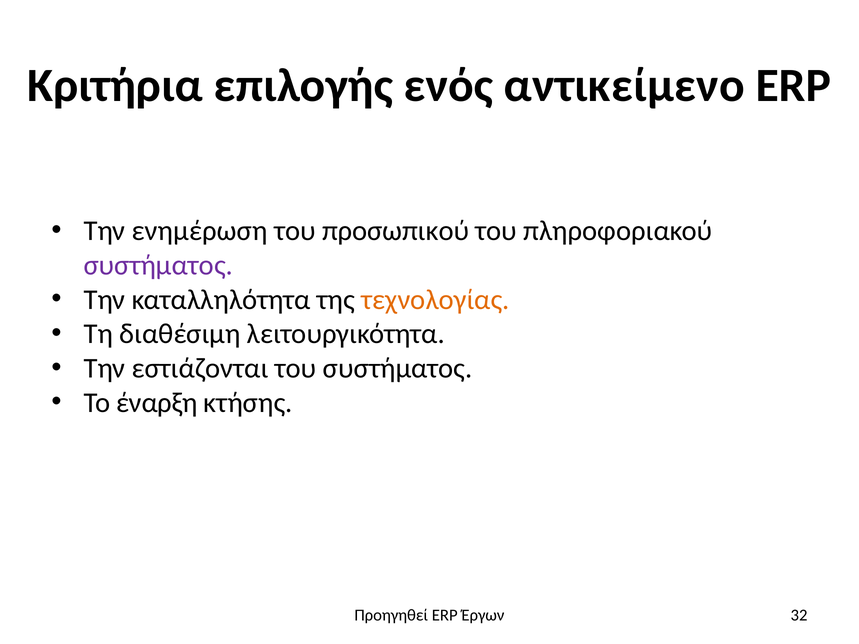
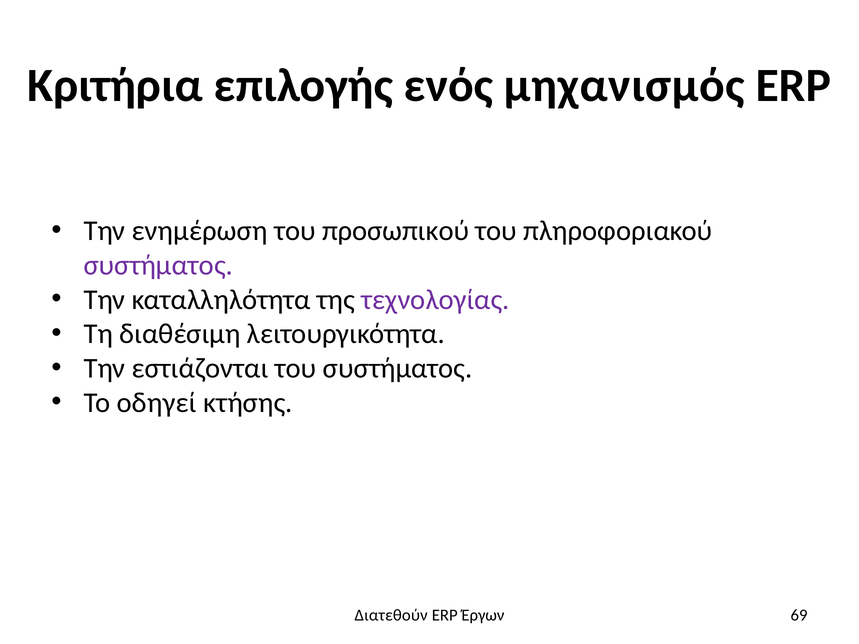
αντικείμενο: αντικείμενο -> μηχανισμός (624, 86)
τεχνολογίας colour: orange -> purple (435, 300)
έναρξη: έναρξη -> οδηγεί (157, 403)
Προηγηθεί: Προηγηθεί -> Διατεθούν (391, 615)
32: 32 -> 69 (799, 615)
